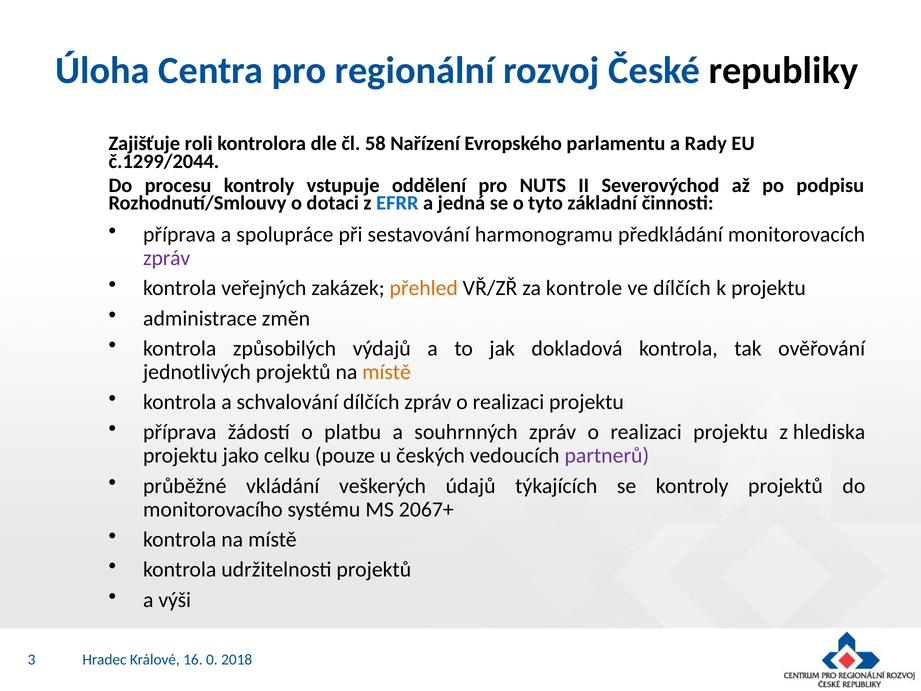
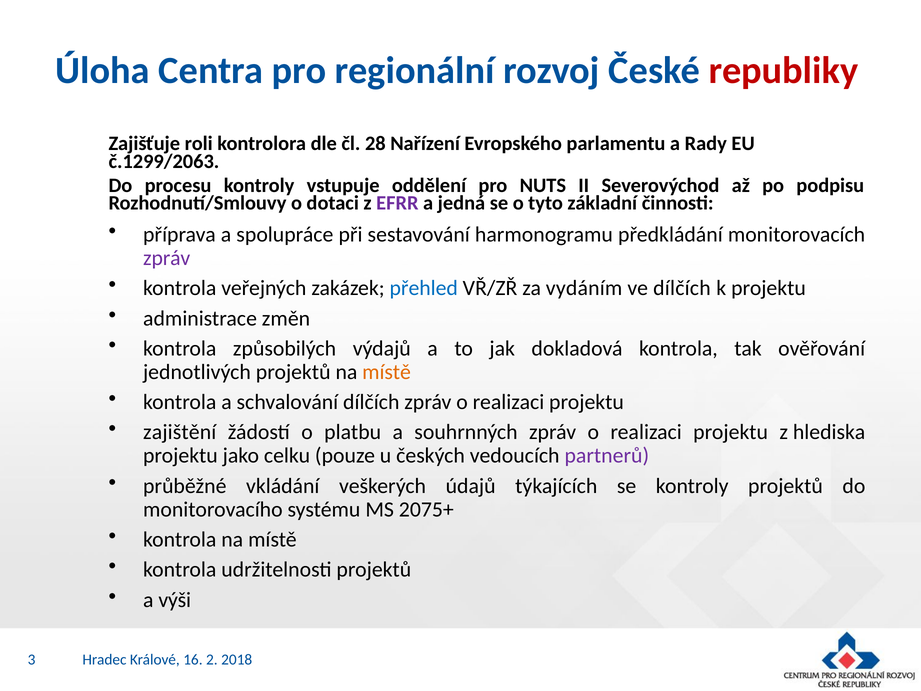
republiky colour: black -> red (783, 70)
58: 58 -> 28 (375, 144)
č.1299/2044: č.1299/2044 -> č.1299/2063 (164, 161)
EFRR colour: blue -> purple (397, 203)
přehled colour: orange -> blue (424, 288)
kontrole: kontrole -> vydáním (584, 288)
příprava: příprava -> zajištění (180, 432)
2067+: 2067+ -> 2075+ (426, 509)
0: 0 -> 2 (212, 660)
